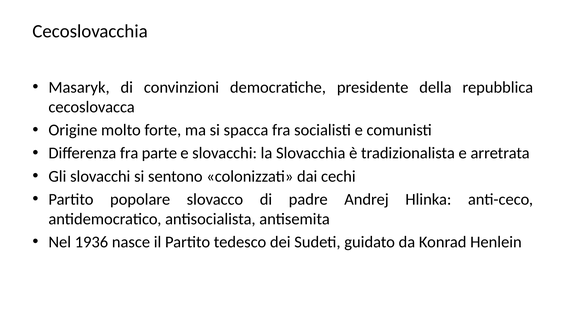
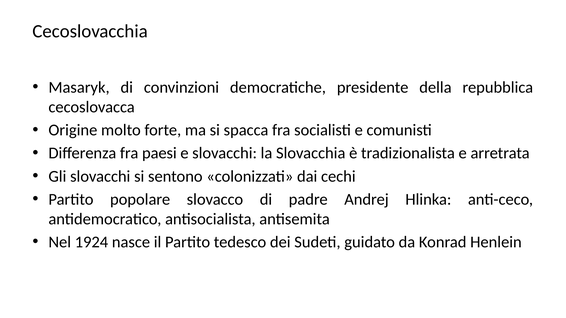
parte: parte -> paesi (159, 153)
1936: 1936 -> 1924 (91, 242)
